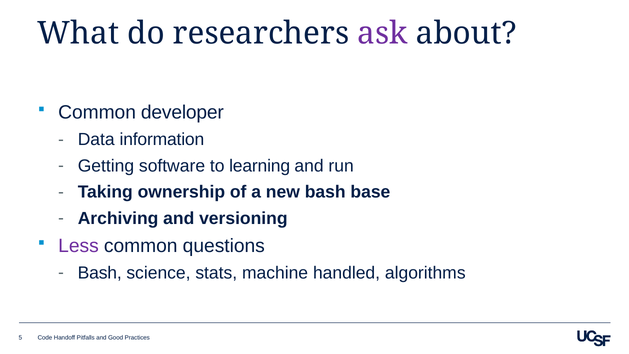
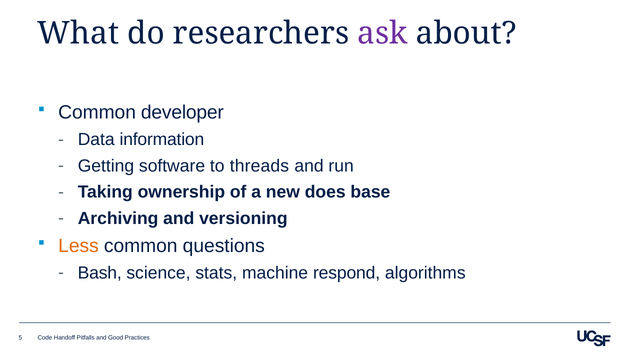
learning: learning -> threads (259, 166)
new bash: bash -> does (325, 192)
Less colour: purple -> orange (78, 246)
handled: handled -> respond (347, 273)
